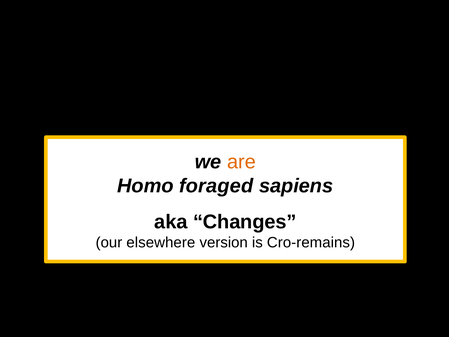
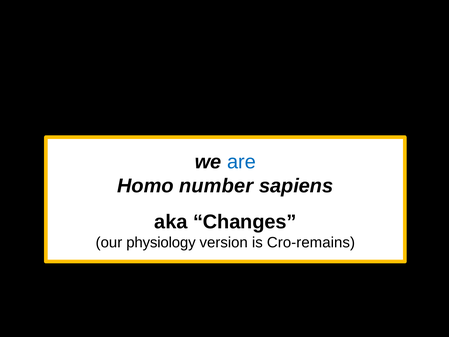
are colour: orange -> blue (241, 162)
foraged: foraged -> number (216, 186)
elsewhere: elsewhere -> physiology (161, 242)
